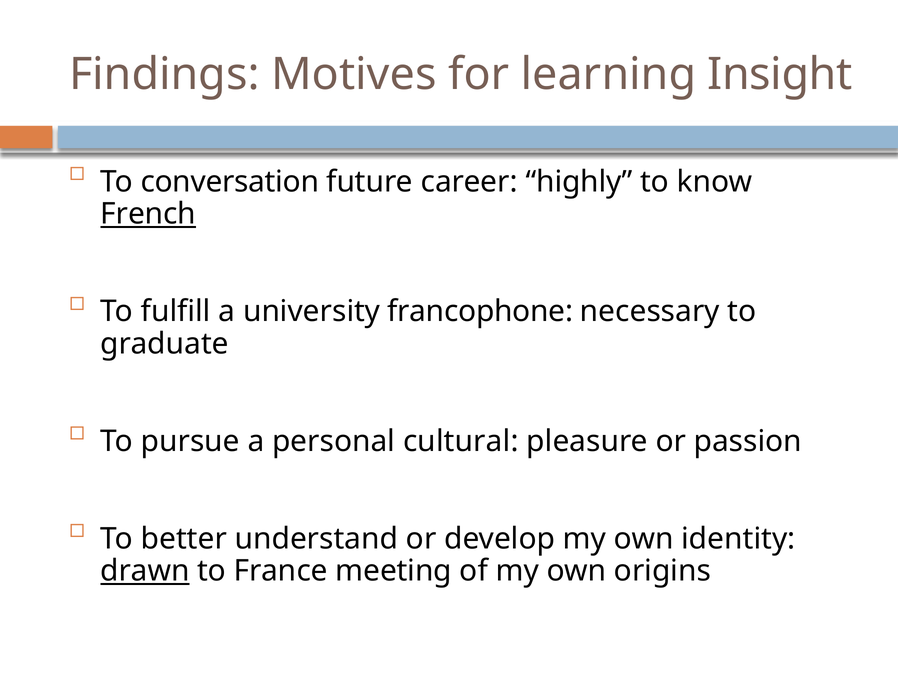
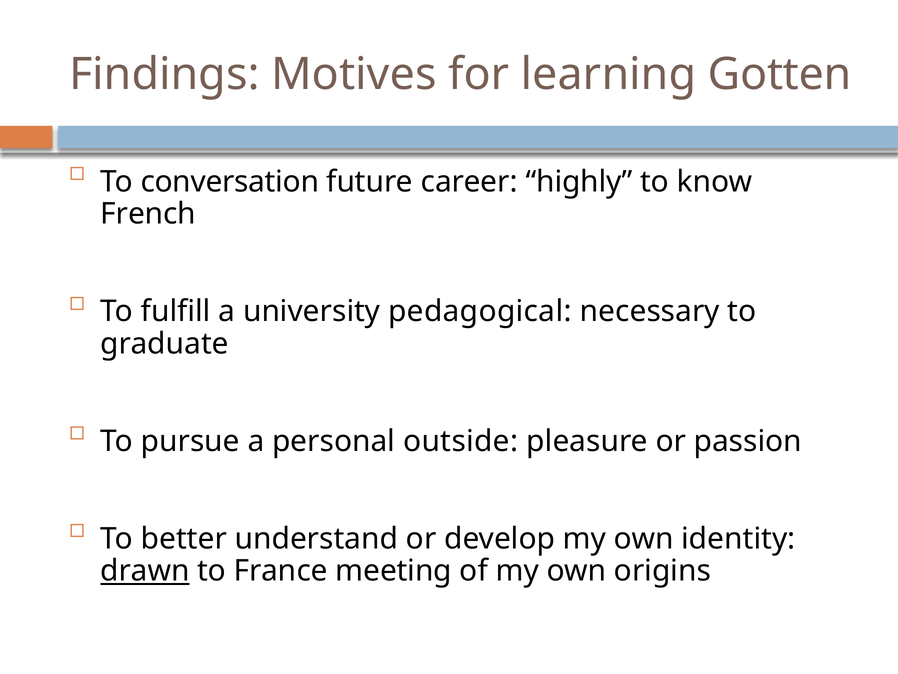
Insight: Insight -> Gotten (780, 74)
French underline: present -> none (148, 214)
francophone: francophone -> pedagogical (480, 311)
cultural: cultural -> outside (461, 441)
